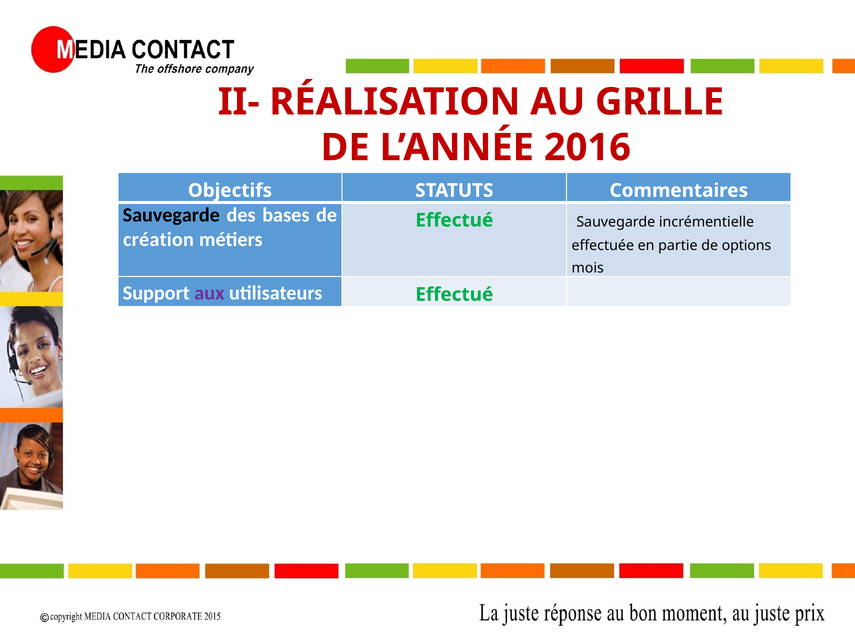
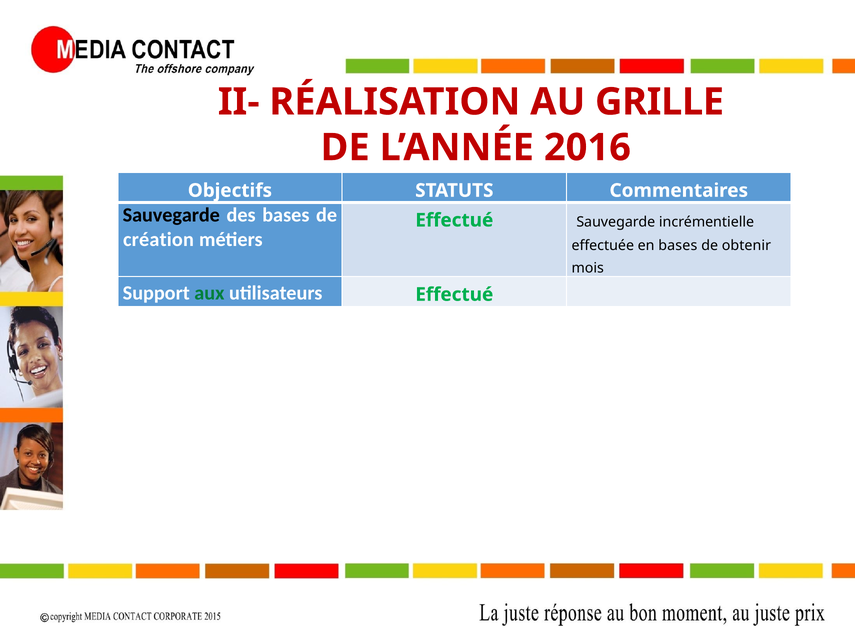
en partie: partie -> bases (678, 245)
options: options -> obtenir (746, 245)
aux colour: purple -> green (209, 293)
